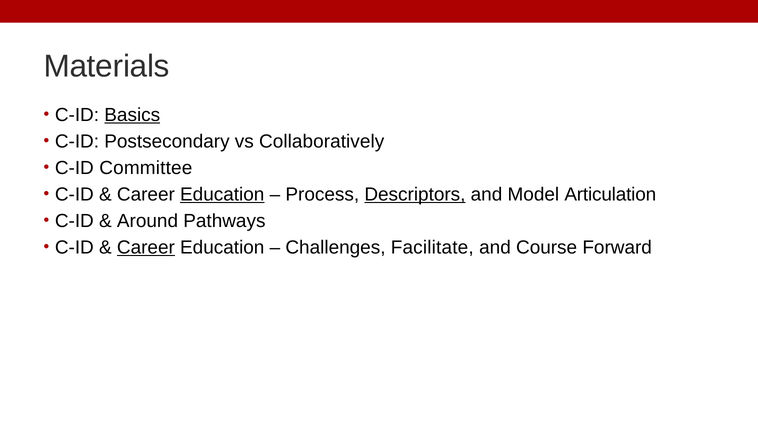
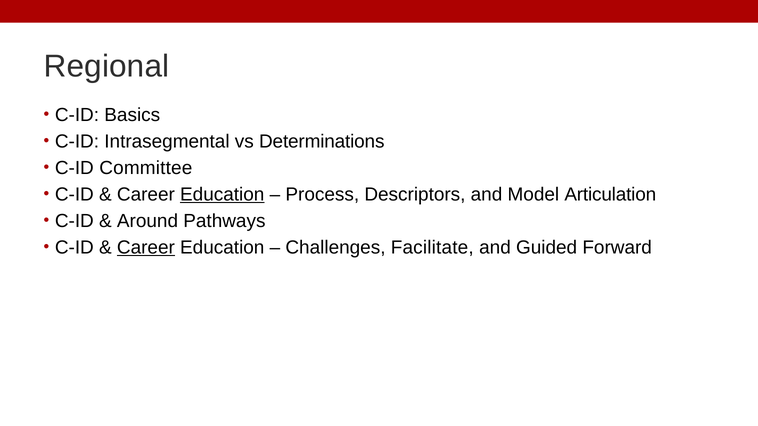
Materials: Materials -> Regional (106, 66)
Basics underline: present -> none (132, 115)
Postsecondary: Postsecondary -> Intrasegmental (167, 142)
Collaboratively: Collaboratively -> Determinations (322, 142)
Descriptors underline: present -> none (415, 195)
Course: Course -> Guided (547, 248)
